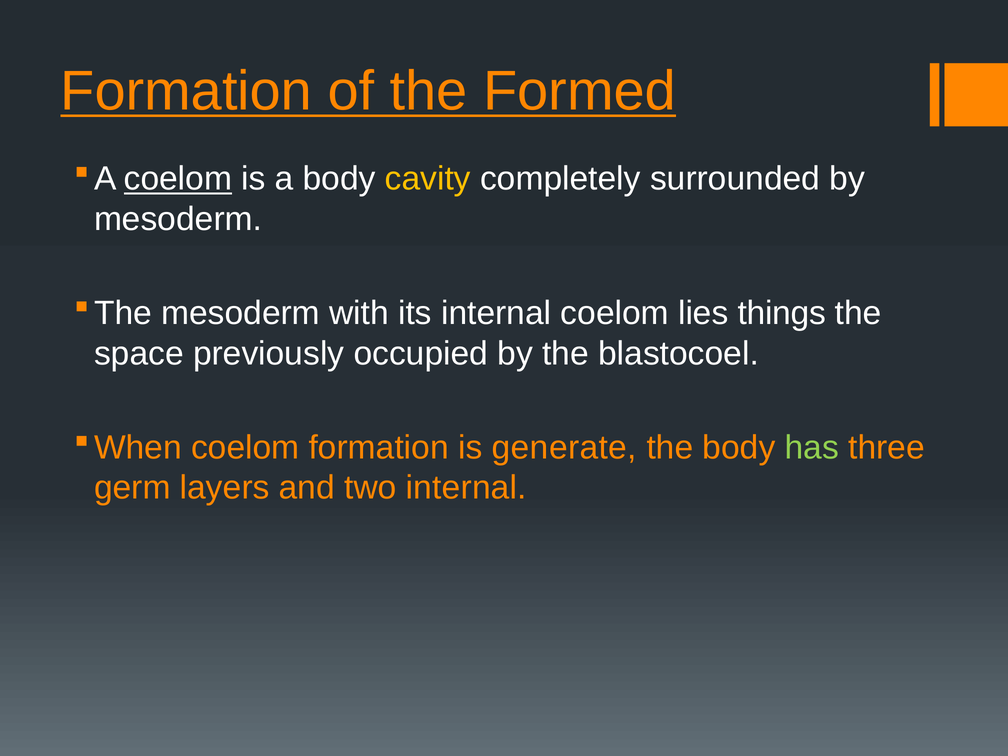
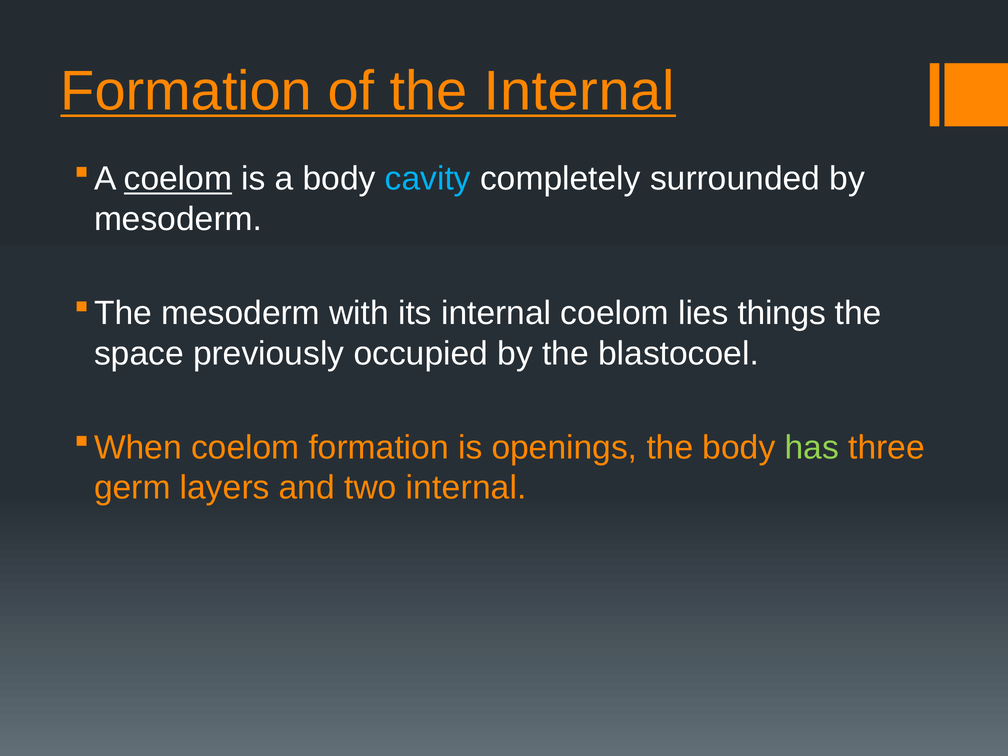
the Formed: Formed -> Internal (579, 91)
cavity colour: yellow -> light blue (428, 179)
generate: generate -> openings (564, 448)
